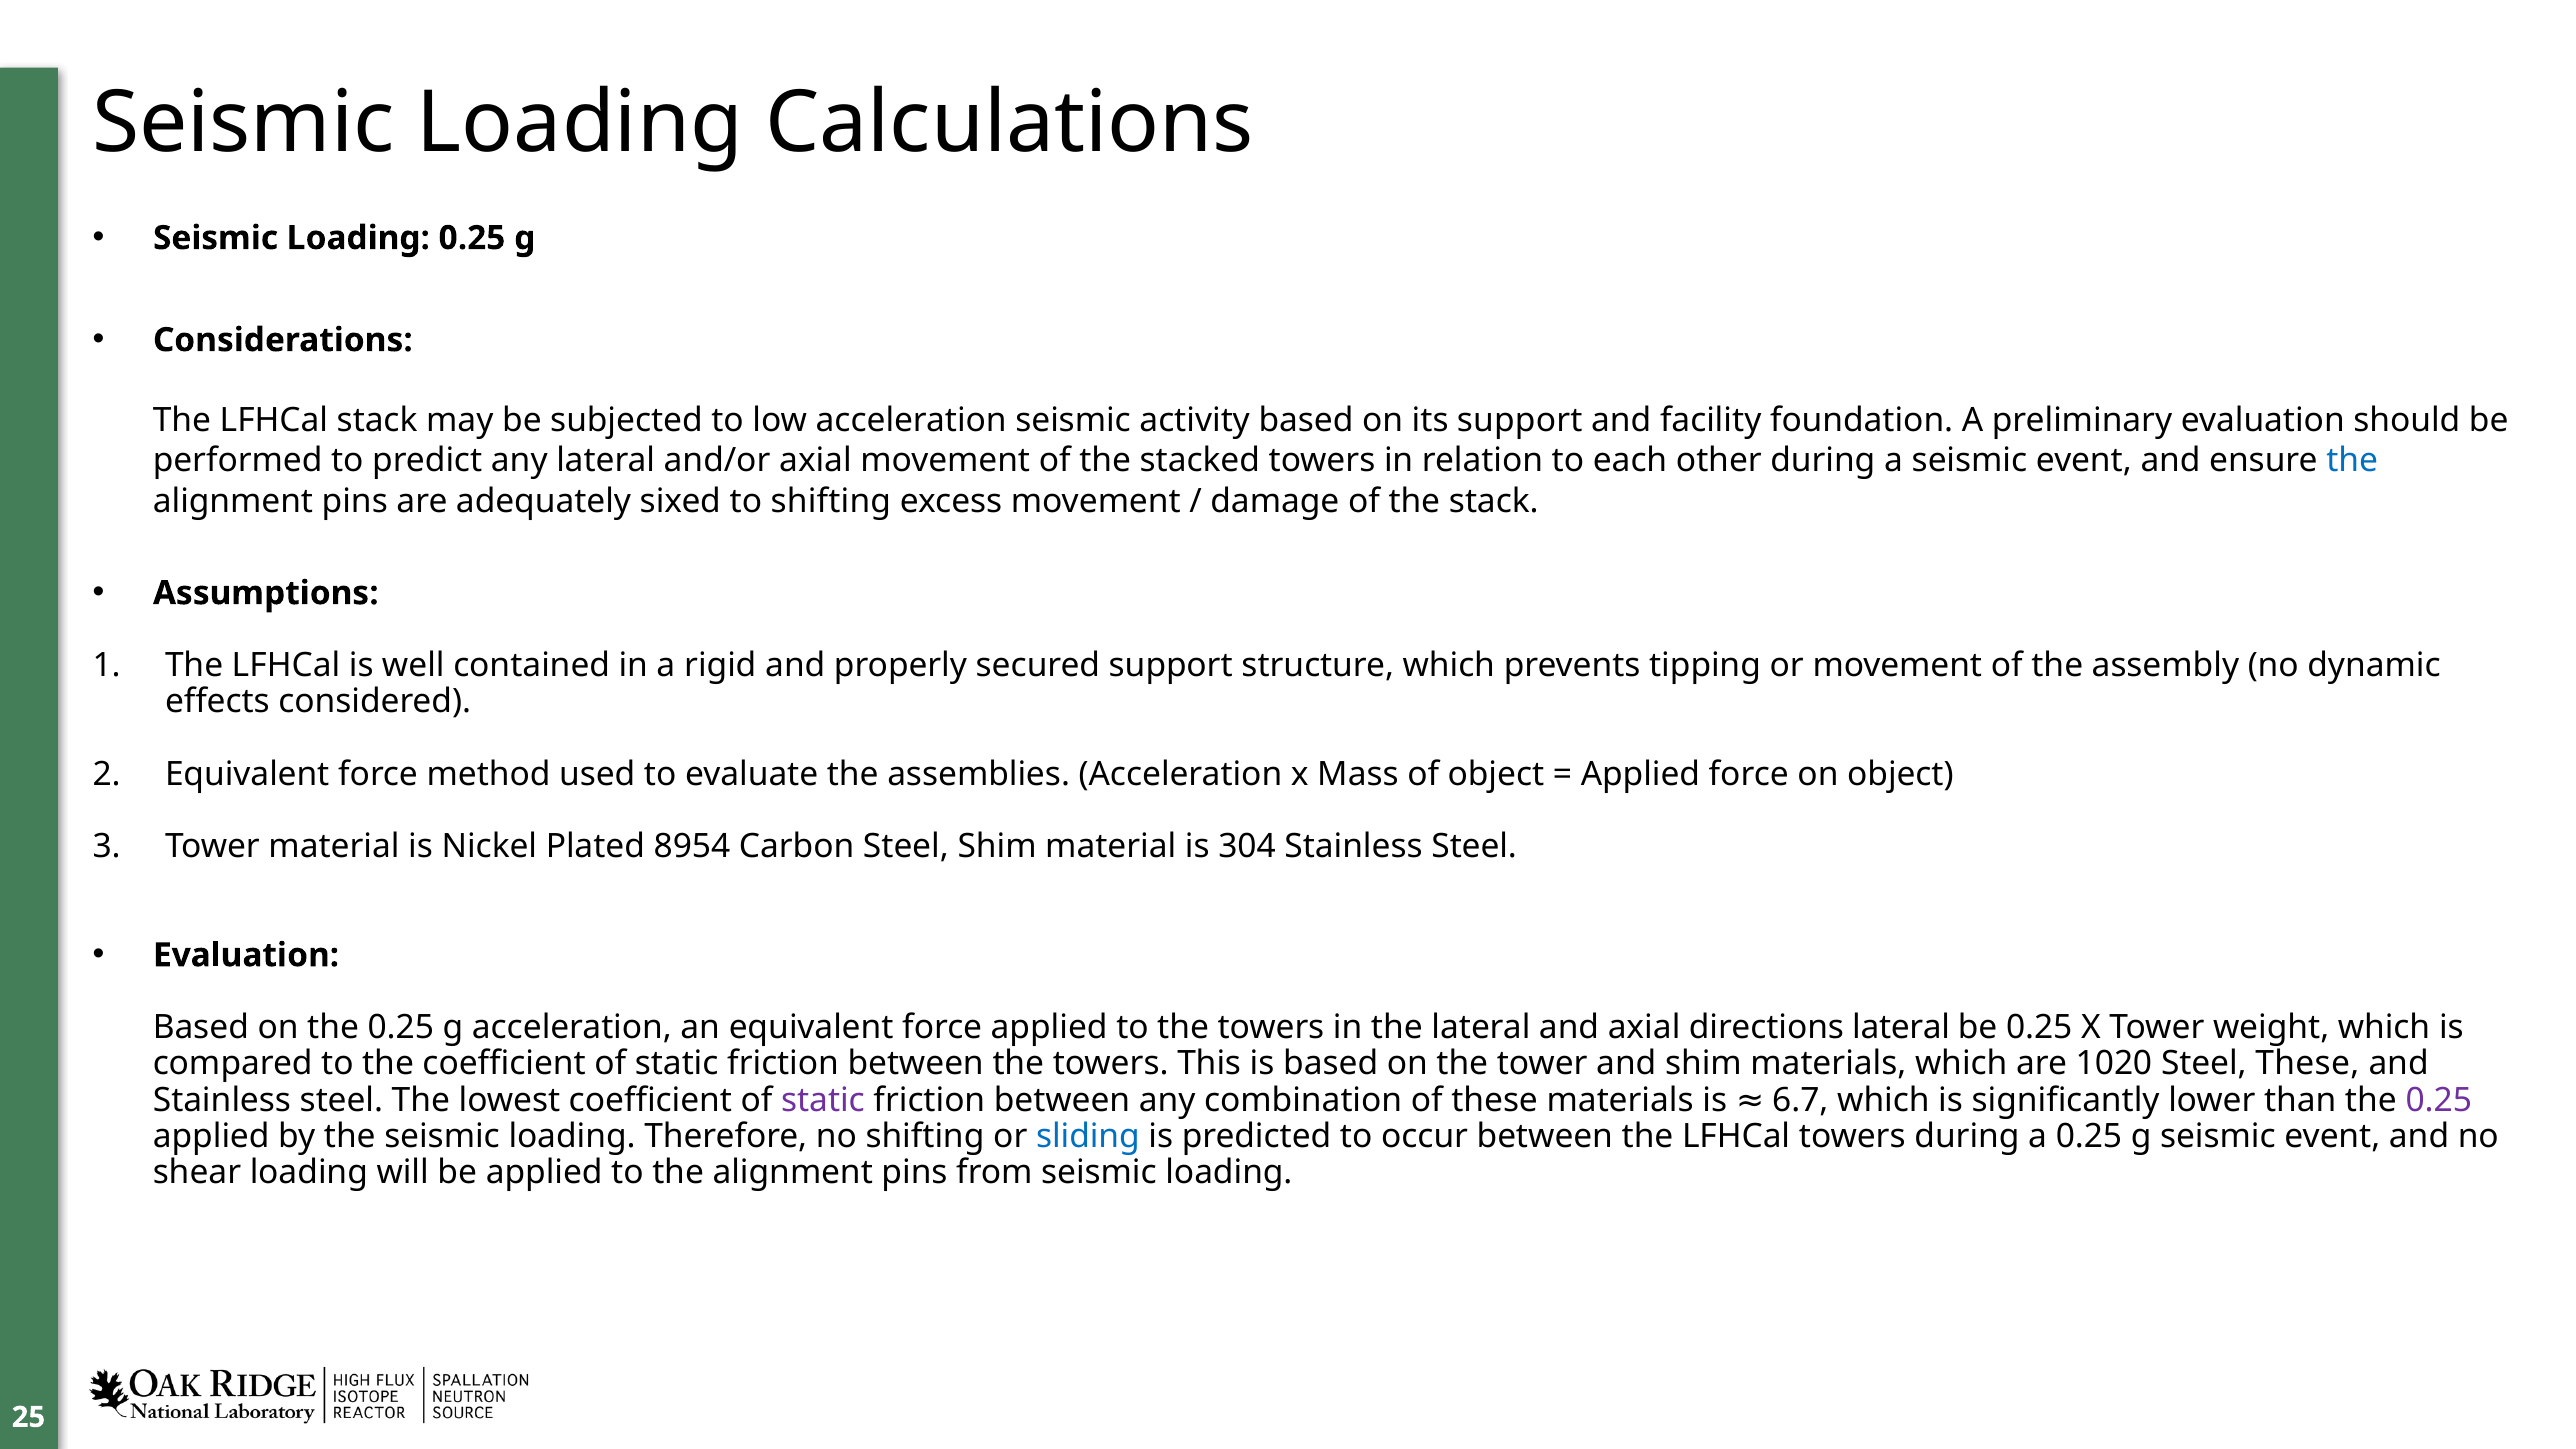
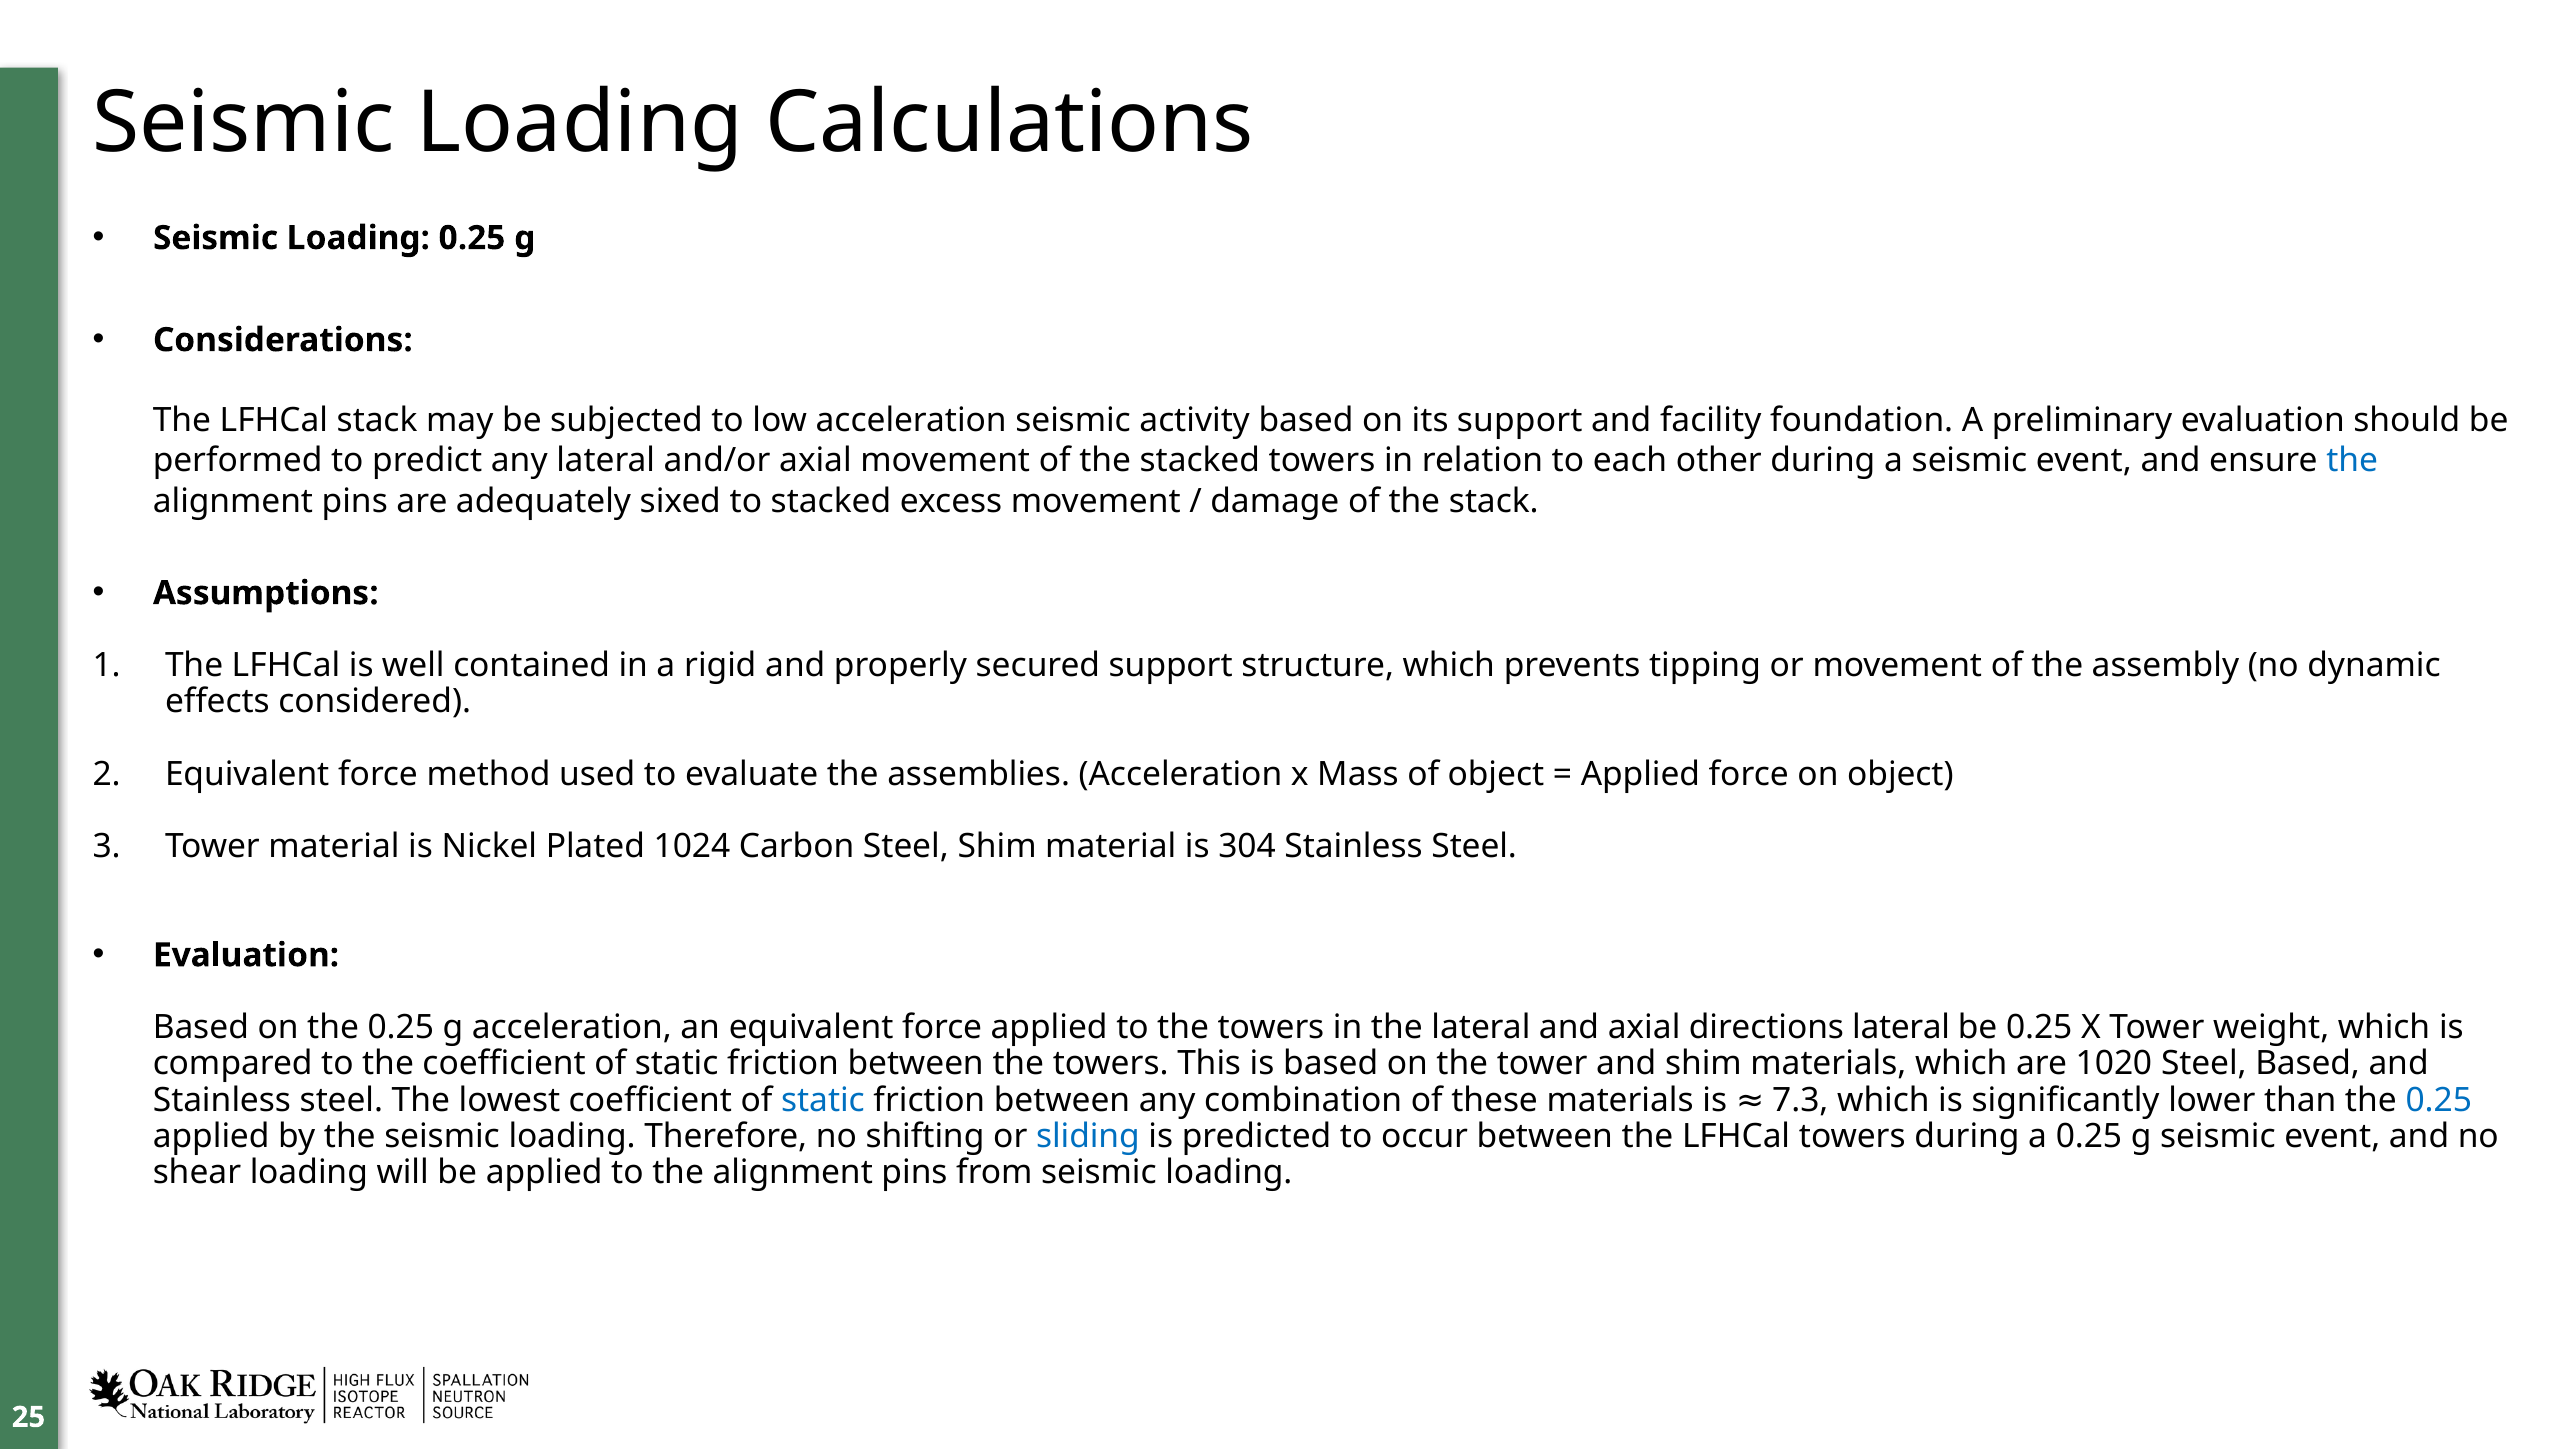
to shifting: shifting -> stacked (831, 501)
8954: 8954 -> 1024 (692, 847)
Steel These: These -> Based (2308, 1064)
static colour: purple -> blue (823, 1100)
6.7: 6.7 -> 7.3 (1800, 1100)
0.25 colour: purple -> blue (2439, 1100)
